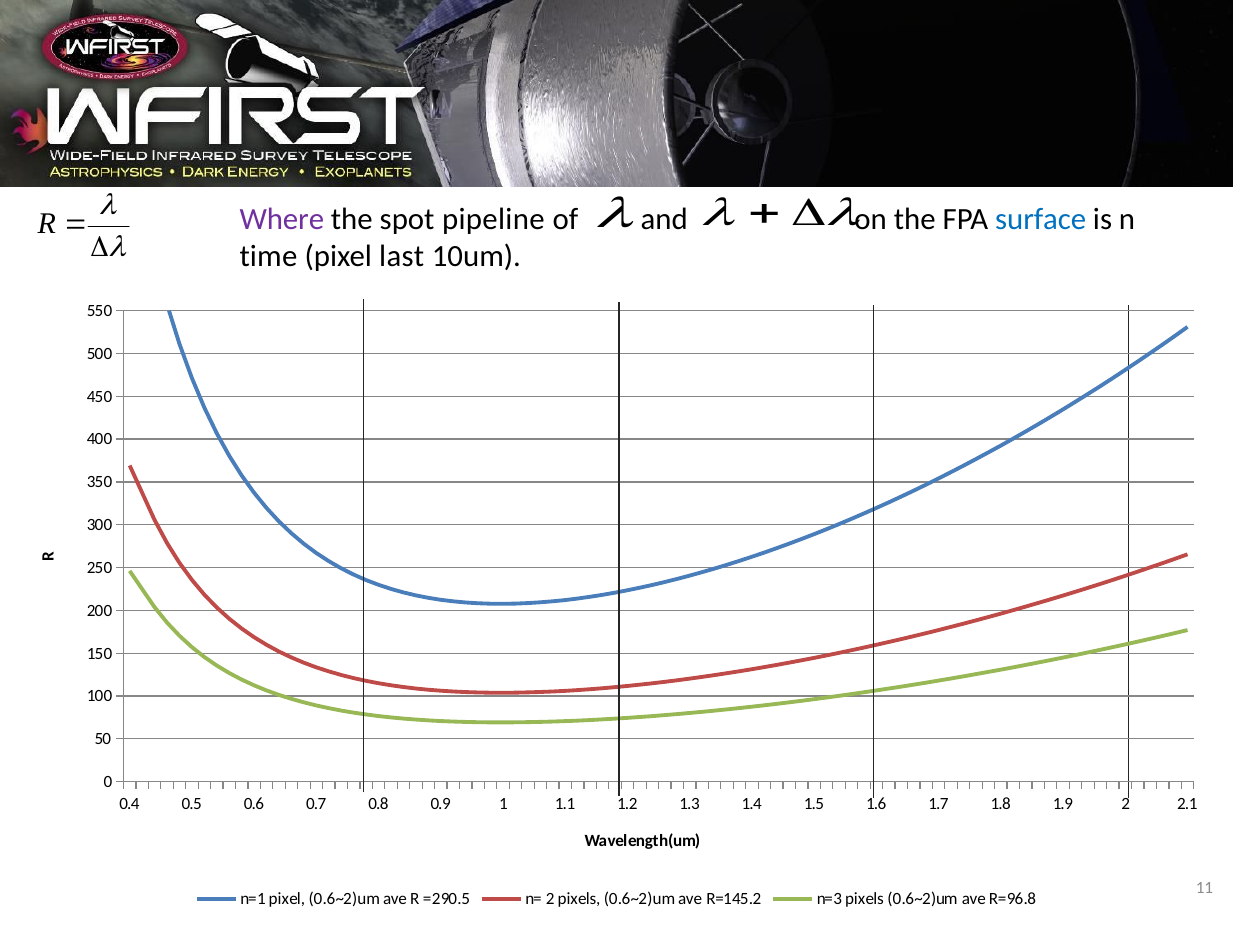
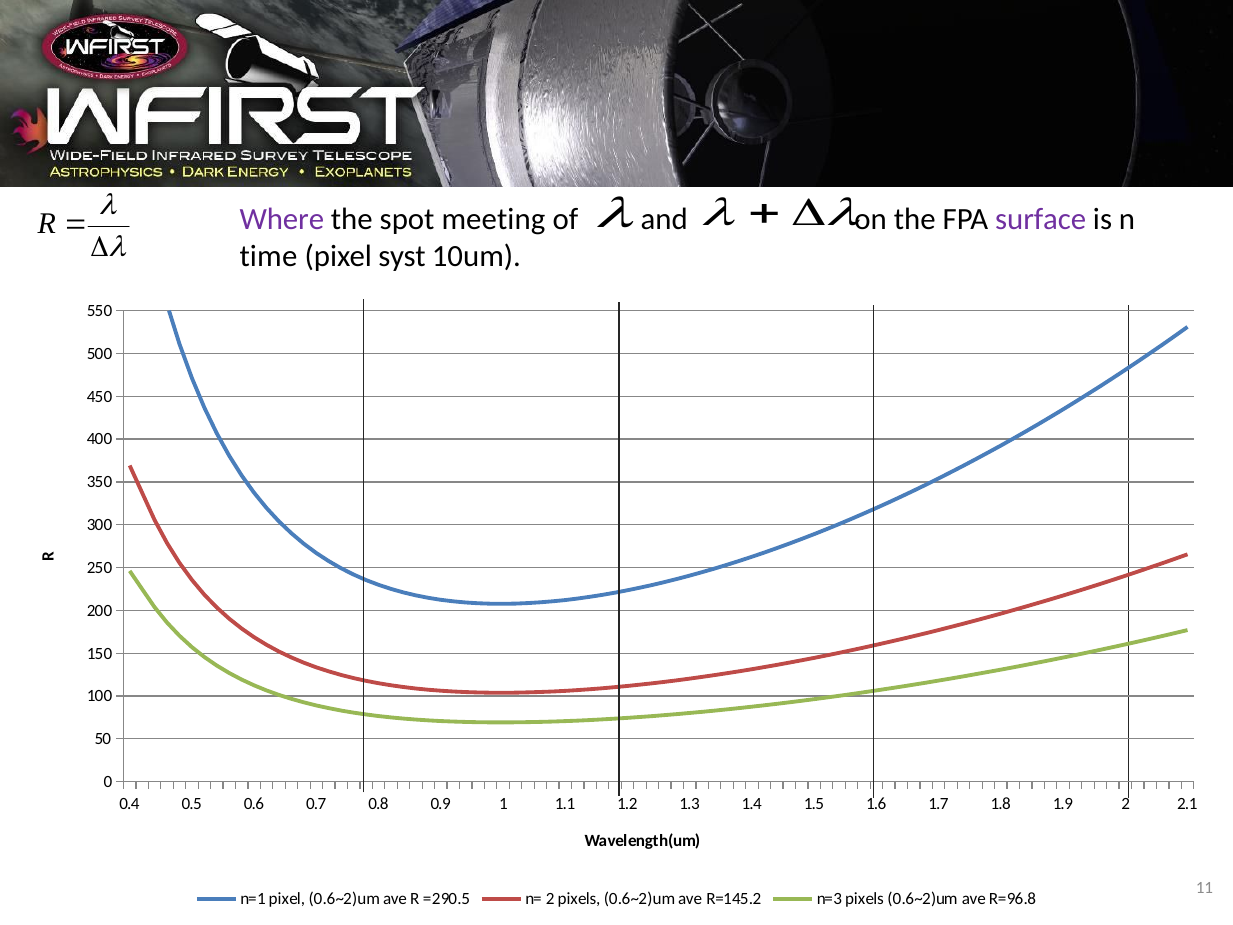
pipeline: pipeline -> meeting (493, 219)
surface colour: blue -> purple (1041, 219)
last: last -> syst (402, 256)
